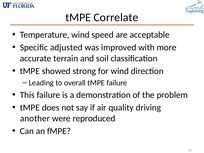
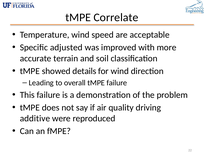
strong: strong -> details (84, 71)
another: another -> additive (35, 118)
